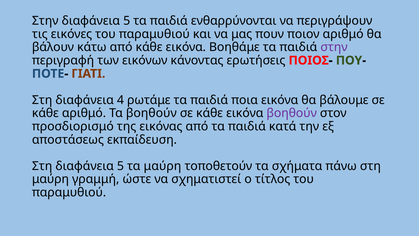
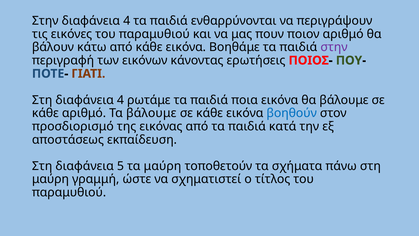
Στην διαφάνεια 5: 5 -> 4 (127, 21)
Τα βοηθούν: βοηθούν -> βάλουμε (151, 113)
βοηθούν colour: purple -> blue (292, 113)
